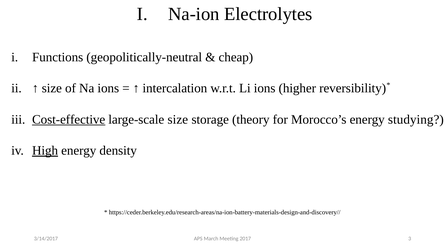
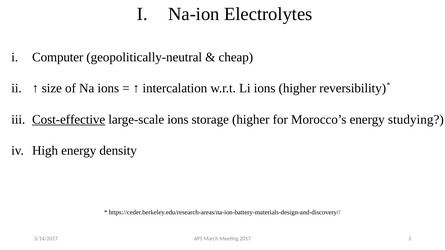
Functions: Functions -> Computer (58, 57)
large-scale size: size -> ions (178, 120)
storage theory: theory -> higher (251, 120)
High underline: present -> none (45, 151)
